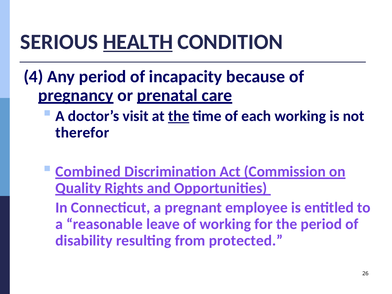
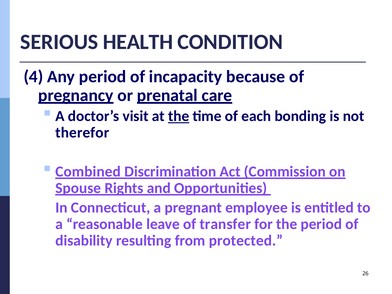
HEALTH underline: present -> none (138, 42)
each working: working -> bonding (300, 116)
Quality: Quality -> Spouse (78, 188)
of working: working -> transfer (225, 224)
